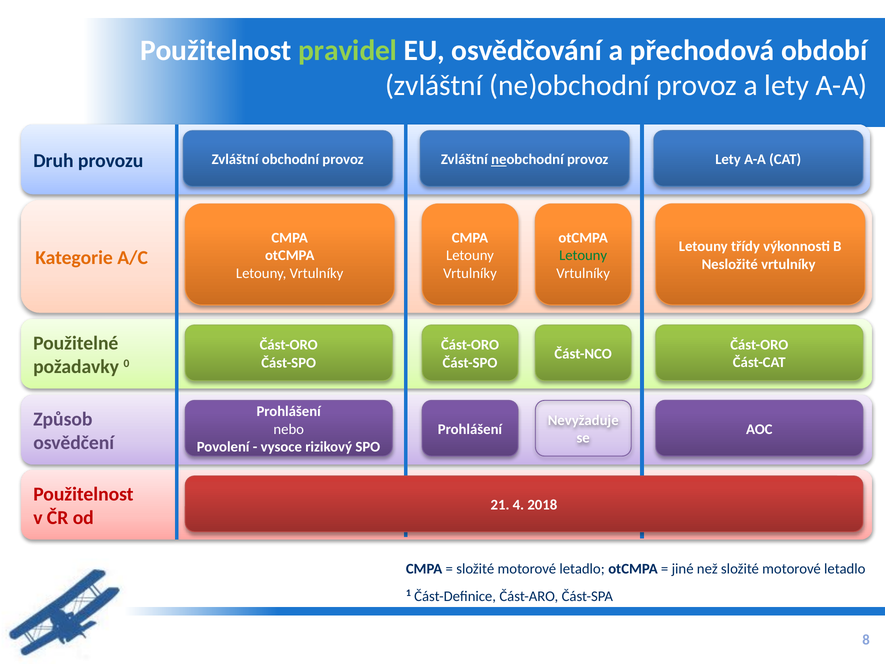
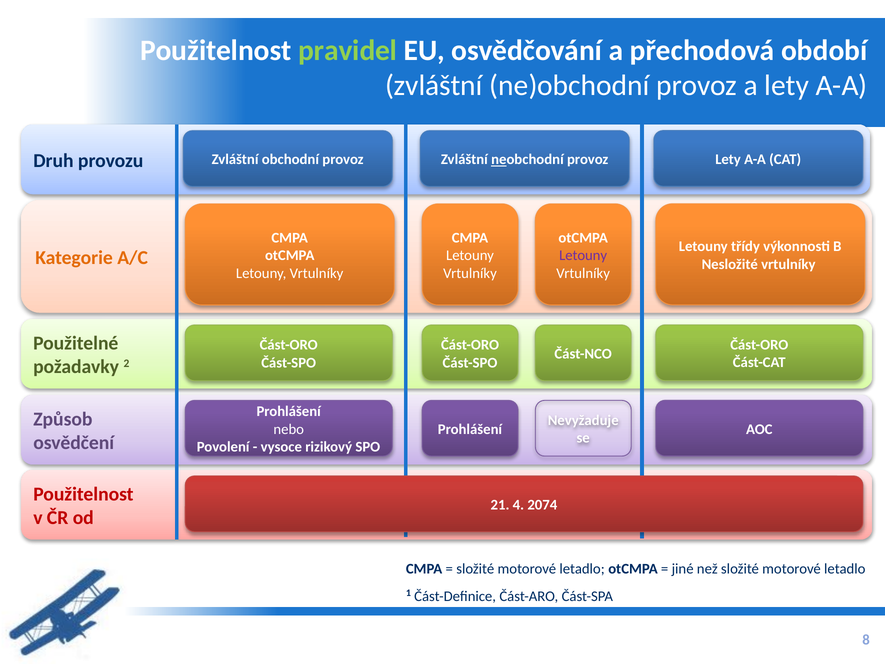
Letouny colour: green -> purple (583, 255)
0: 0 -> 2 (126, 364)
2018: 2018 -> 2074 (542, 505)
